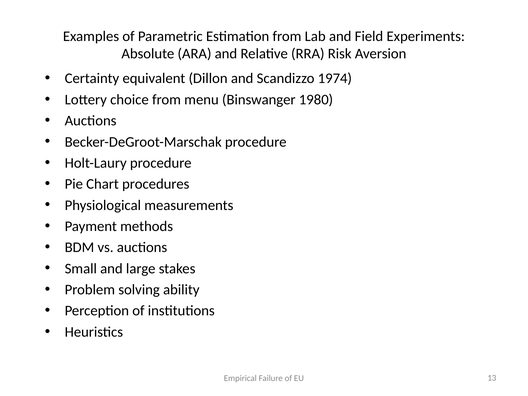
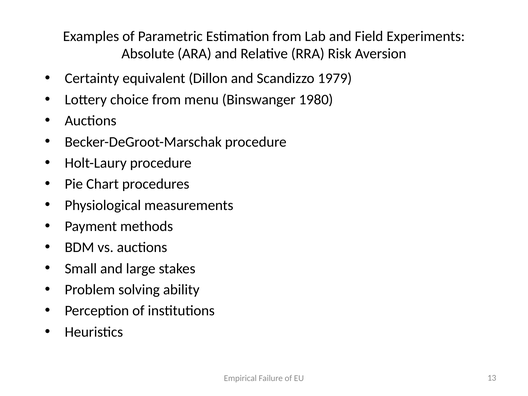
1974: 1974 -> 1979 (335, 78)
